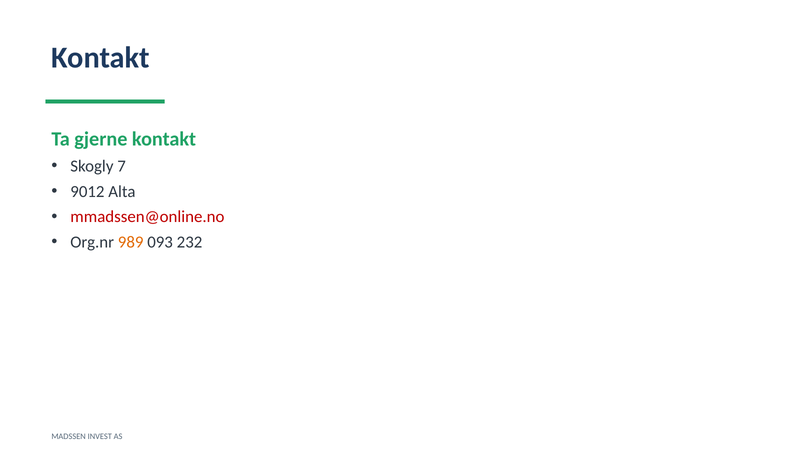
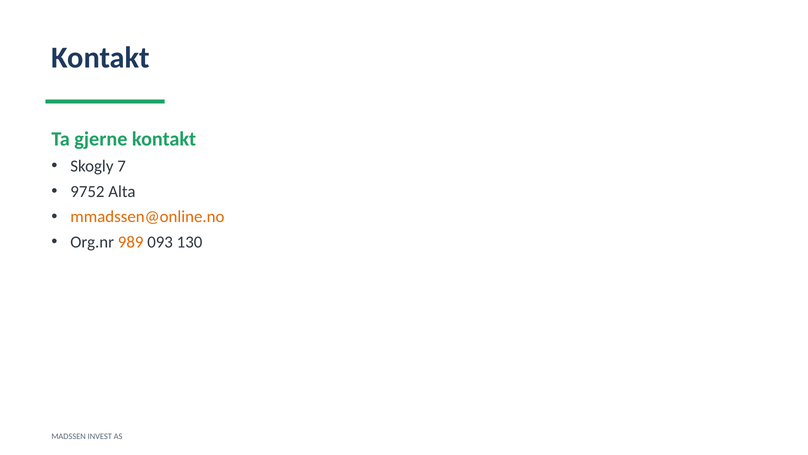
9012: 9012 -> 9752 (87, 191)
mmadssen@online.no colour: red -> orange (147, 217)
232: 232 -> 130 (190, 242)
